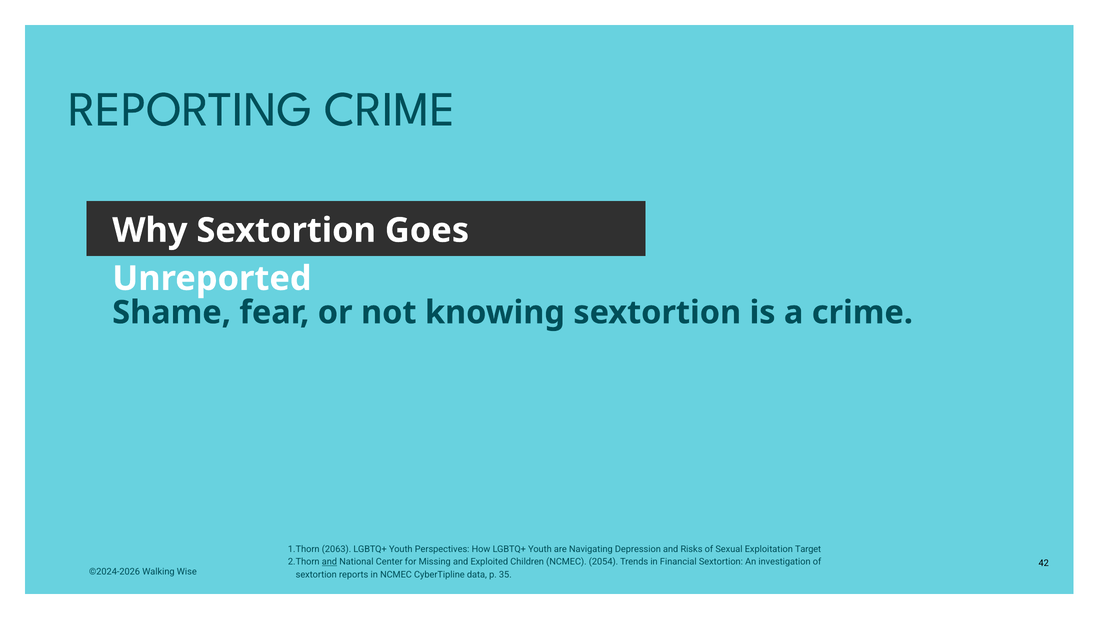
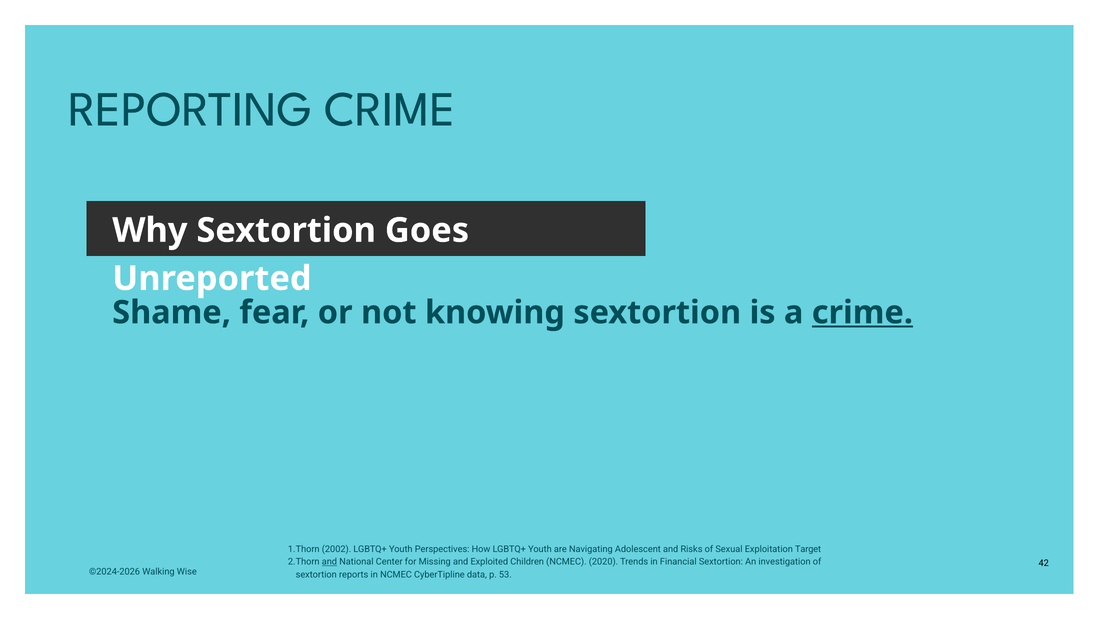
crime underline: none -> present (862, 313)
2063: 2063 -> 2002 (336, 549)
Depression: Depression -> Adolescent (638, 549)
2054: 2054 -> 2020 (603, 562)
35: 35 -> 53 (505, 575)
